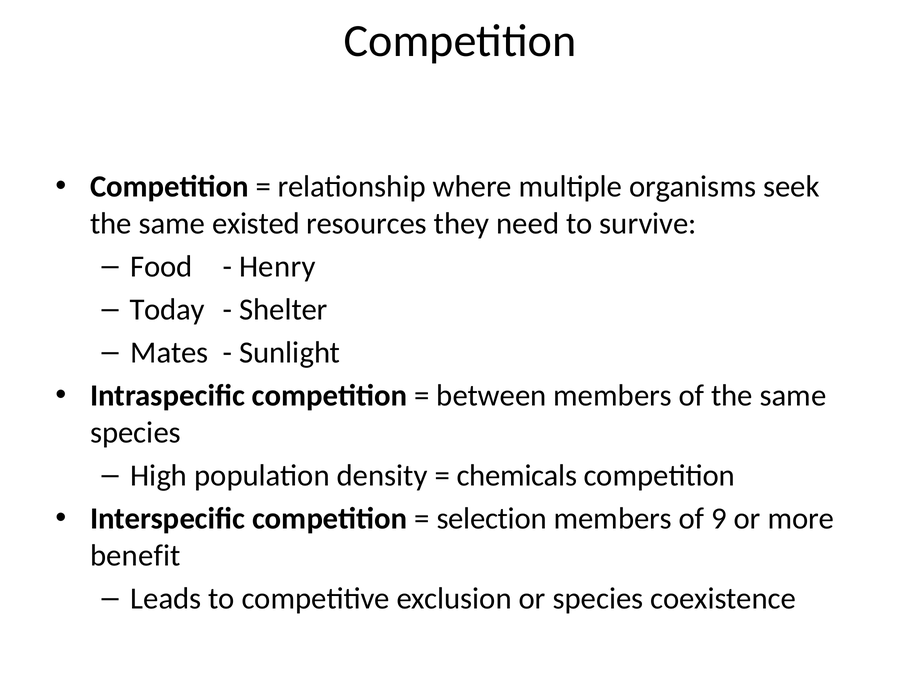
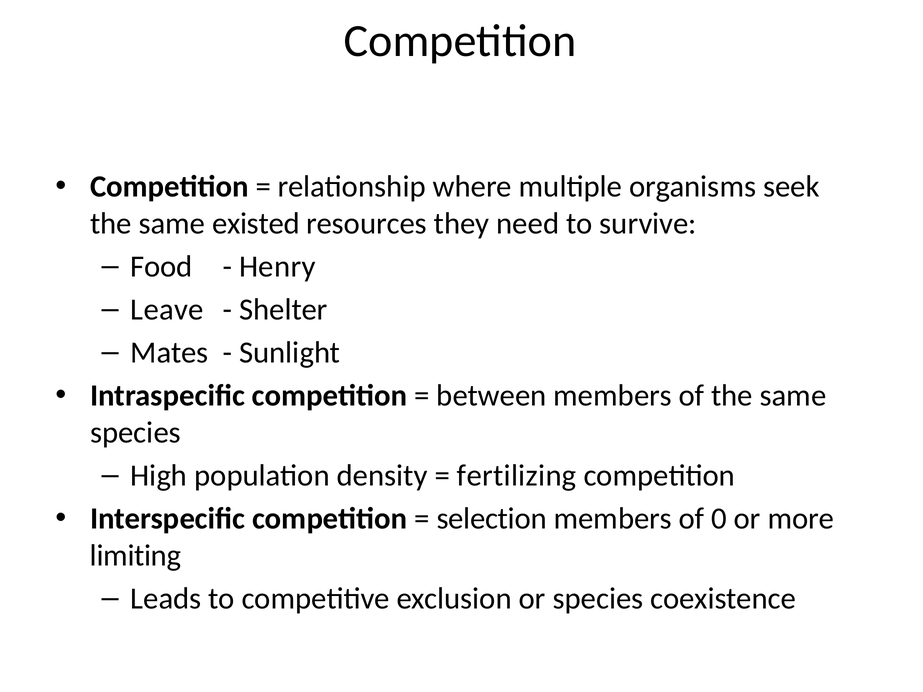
Today: Today -> Leave (167, 310)
chemicals: chemicals -> fertilizing (517, 476)
9: 9 -> 0 (719, 519)
benefit: benefit -> limiting (136, 556)
